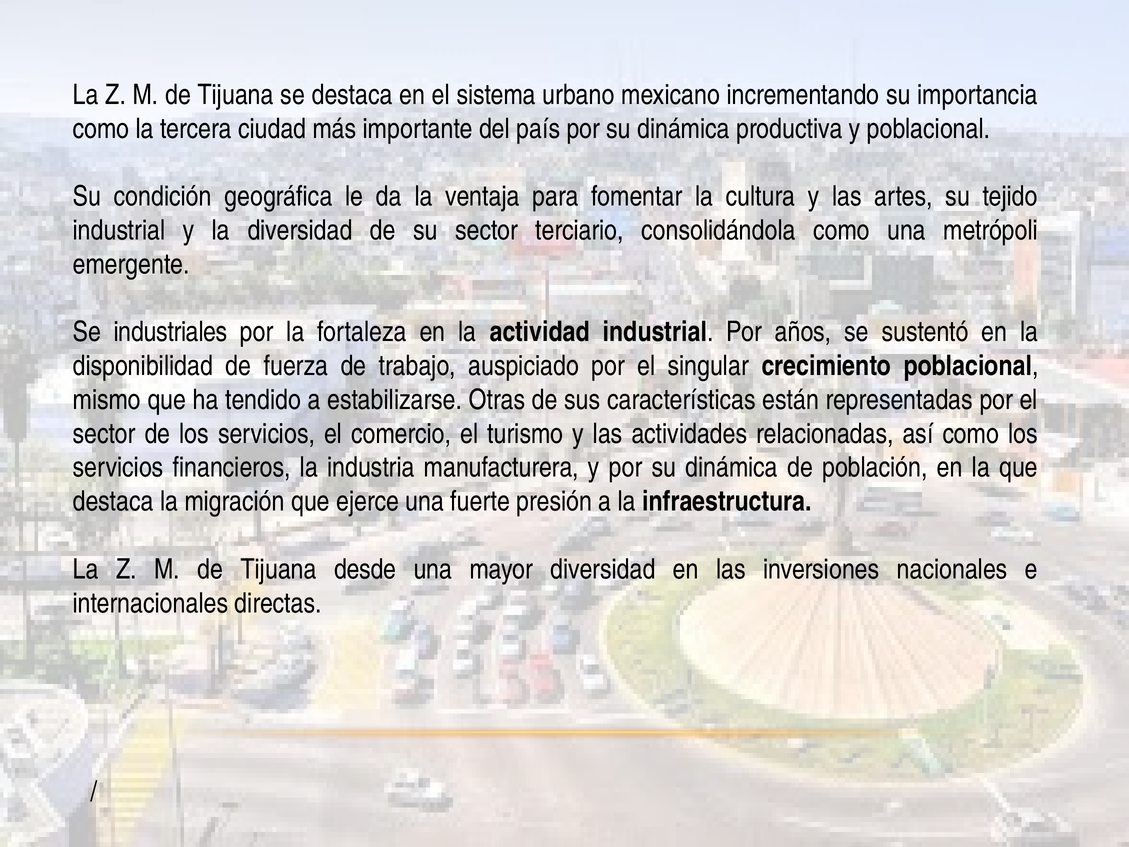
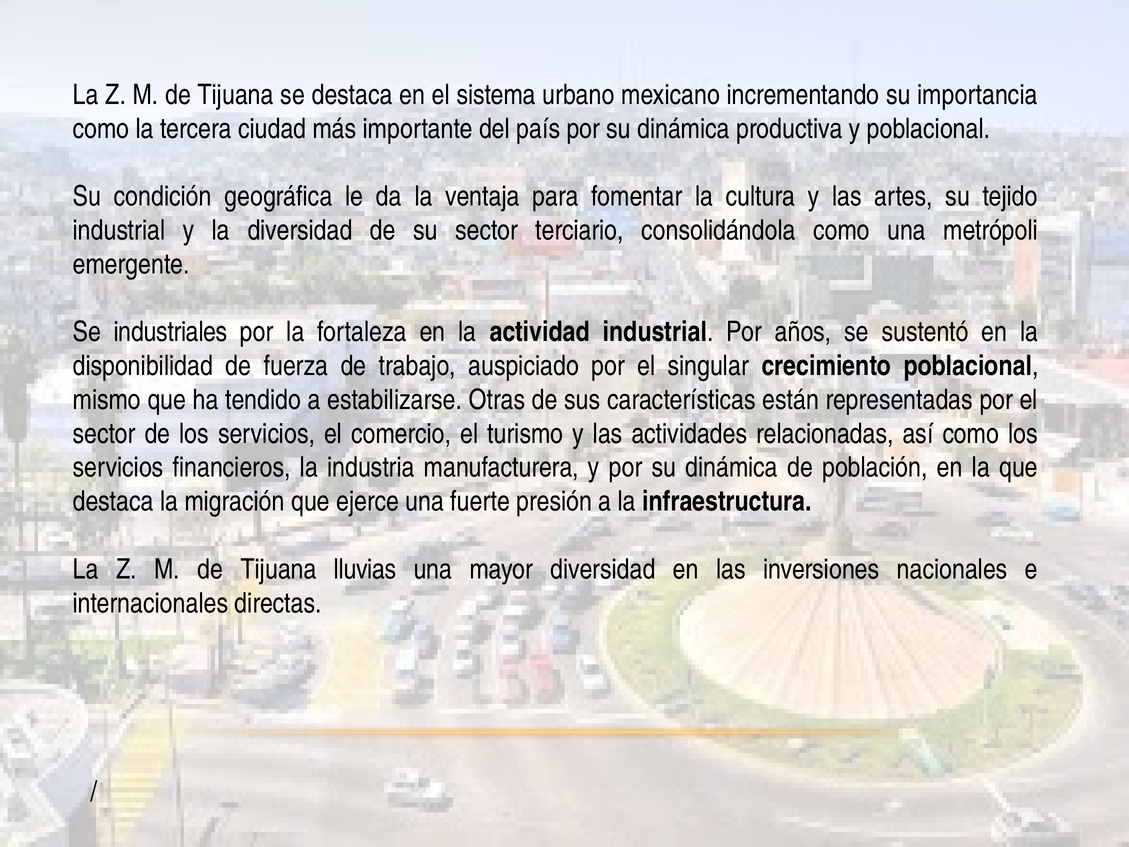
desde: desde -> lluvias (365, 569)
